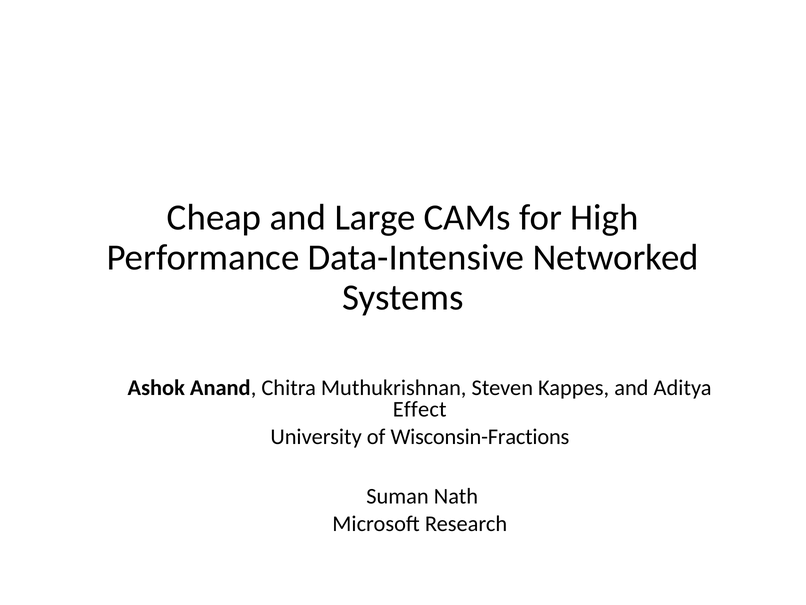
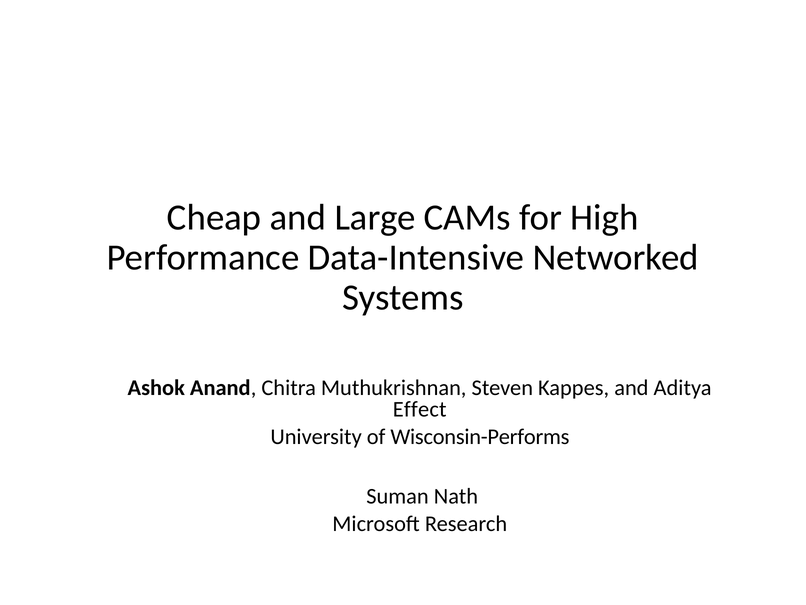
Wisconsin-Fractions: Wisconsin-Fractions -> Wisconsin-Performs (480, 436)
